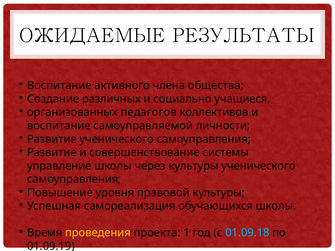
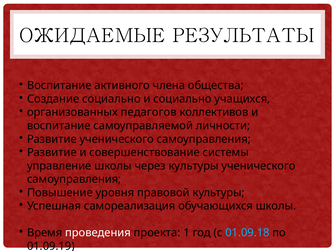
Создание различных: различных -> социально (111, 99)
учащиеся: учащиеся -> учащихся (242, 99)
проведения colour: yellow -> white (98, 233)
